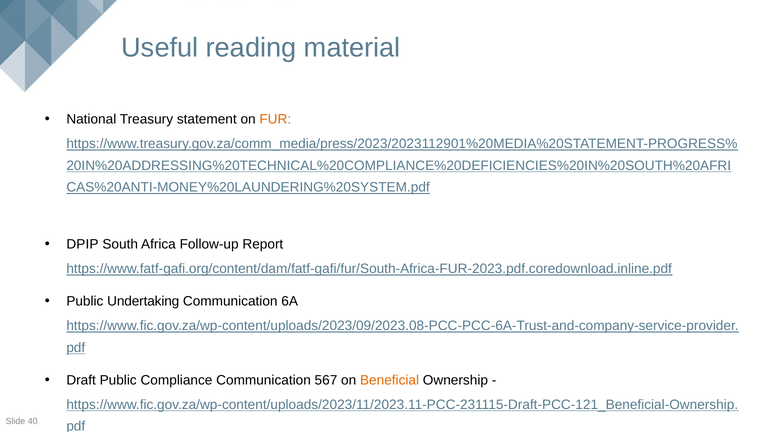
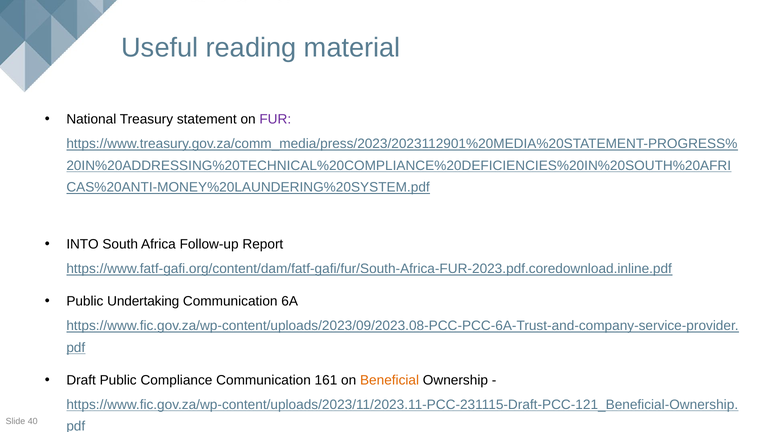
FUR colour: orange -> purple (275, 119)
DPIP: DPIP -> INTO (83, 244)
567: 567 -> 161 (326, 380)
